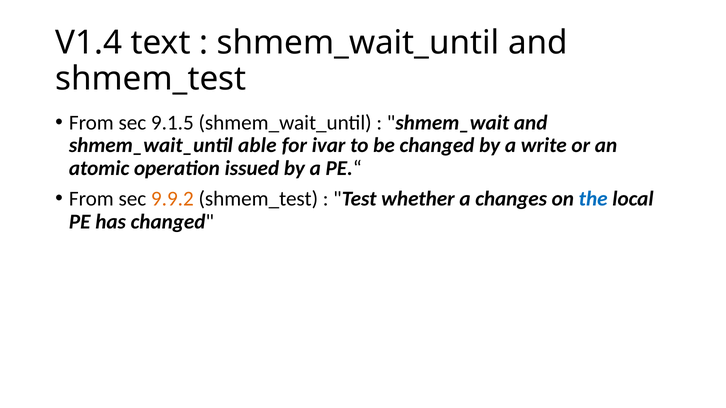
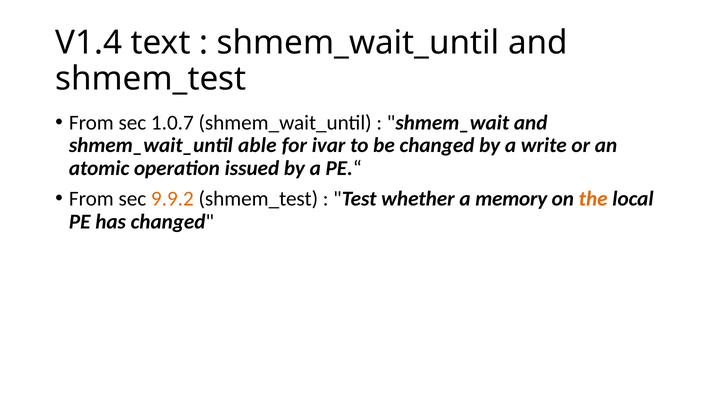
9.1.5: 9.1.5 -> 1.0.7 (172, 123)
changes: changes -> memory (511, 199)
the colour: blue -> orange (593, 199)
